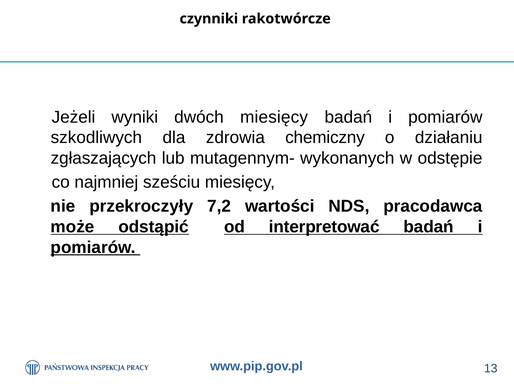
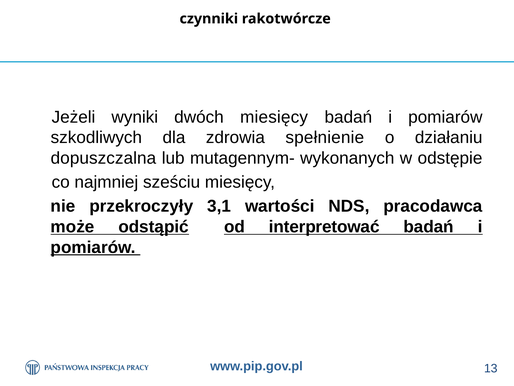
chemiczny: chemiczny -> spełnienie (325, 137)
zgłaszających: zgłaszających -> dopuszczalna (103, 158)
7,2: 7,2 -> 3,1 (219, 206)
